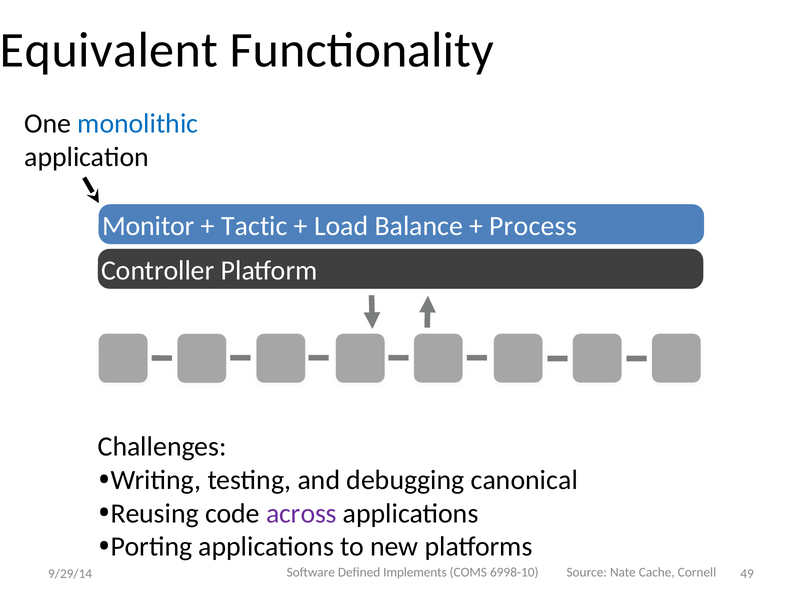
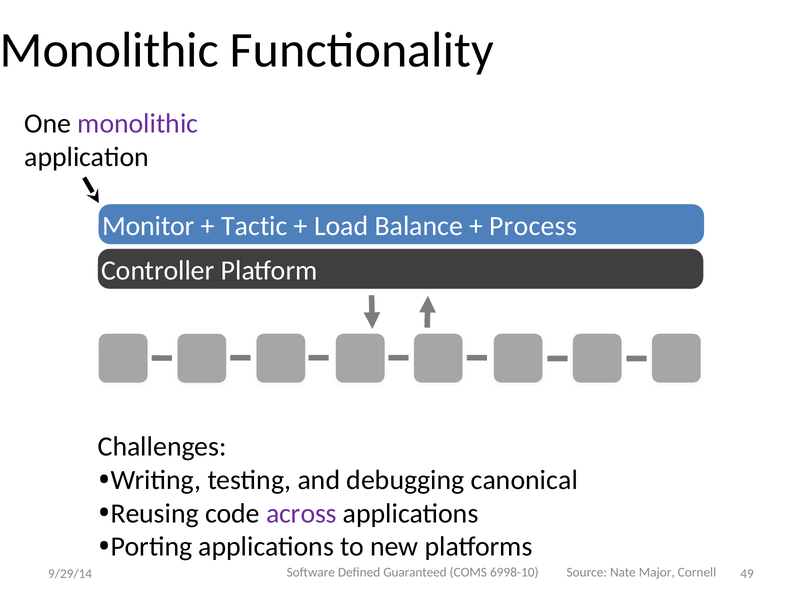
Equivalent: Equivalent -> Monolithic (109, 50)
monolithic colour: blue -> purple (138, 124)
Implements: Implements -> Guaranteed (415, 573)
Cache: Cache -> Major (657, 573)
